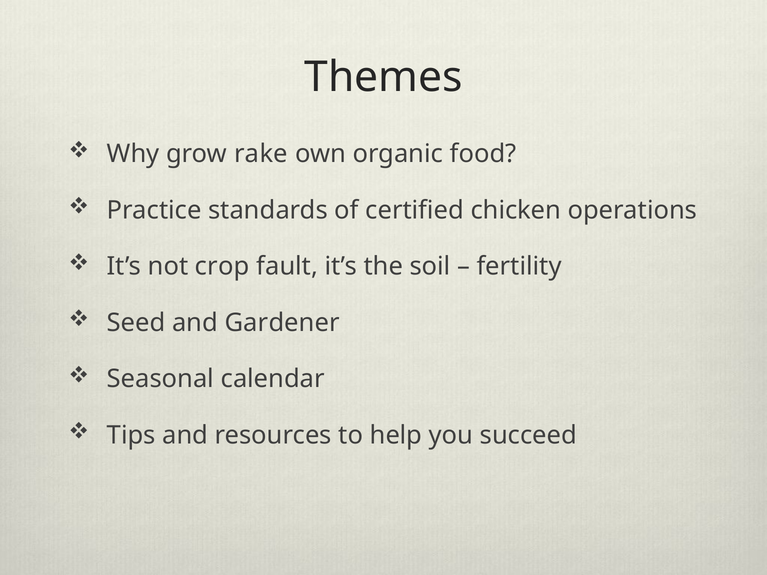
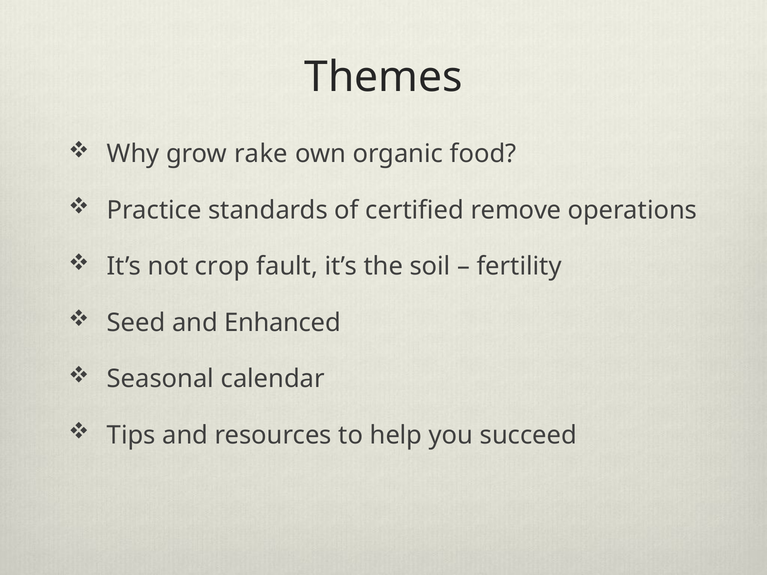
chicken: chicken -> remove (516, 210)
Gardener: Gardener -> Enhanced (282, 323)
